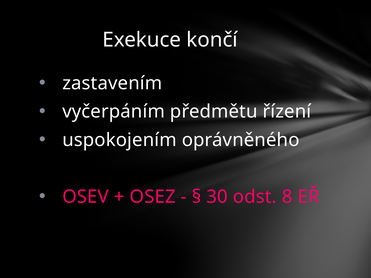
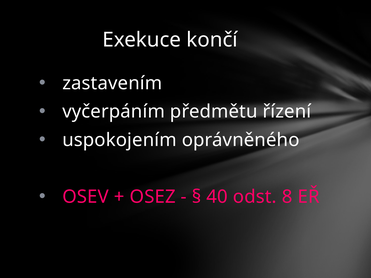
30: 30 -> 40 (217, 197)
